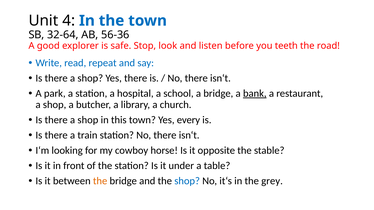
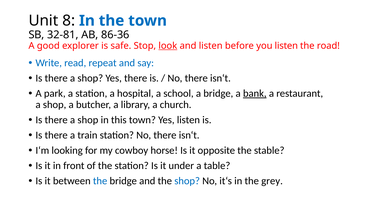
4: 4 -> 8 (69, 21)
32-64: 32-64 -> 32-81 (63, 35)
56-36: 56-36 -> 86-36 (115, 35)
look underline: none -> present (168, 46)
you teeth: teeth -> listen (286, 46)
Yes every: every -> listen (188, 120)
the colour: orange -> blue (100, 181)
